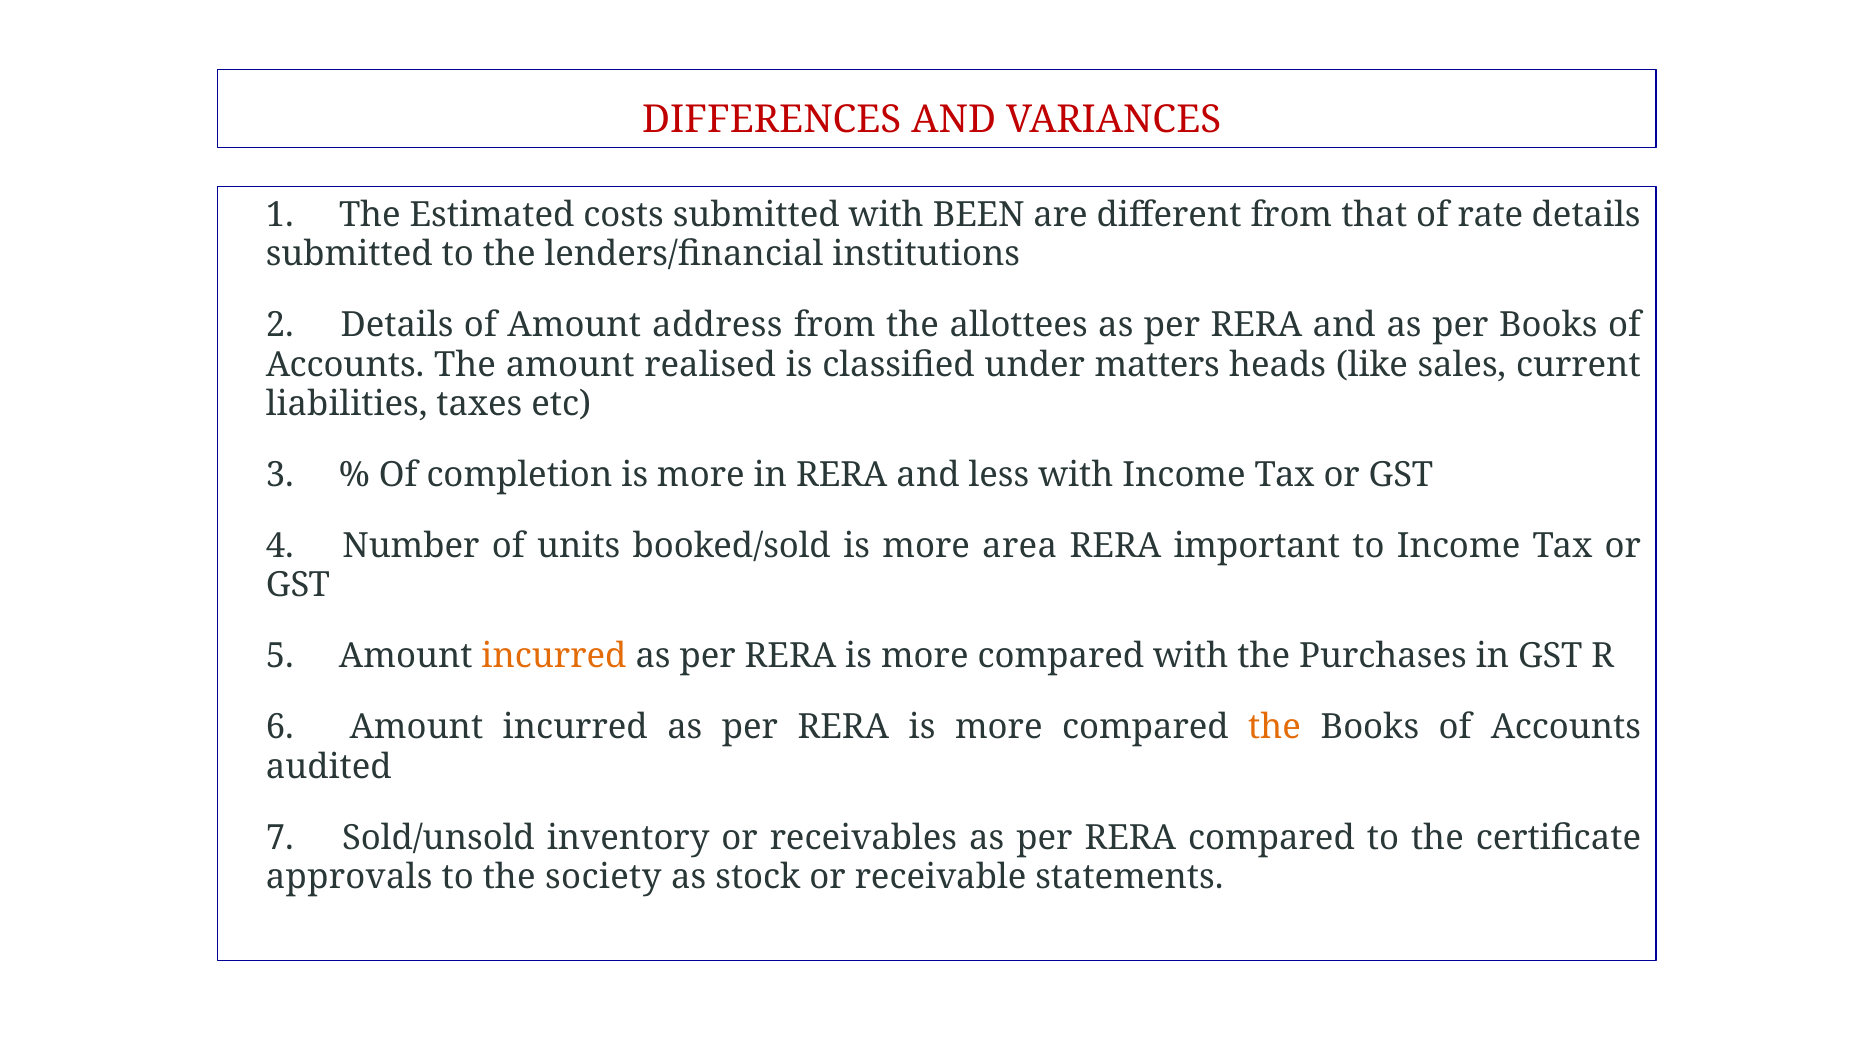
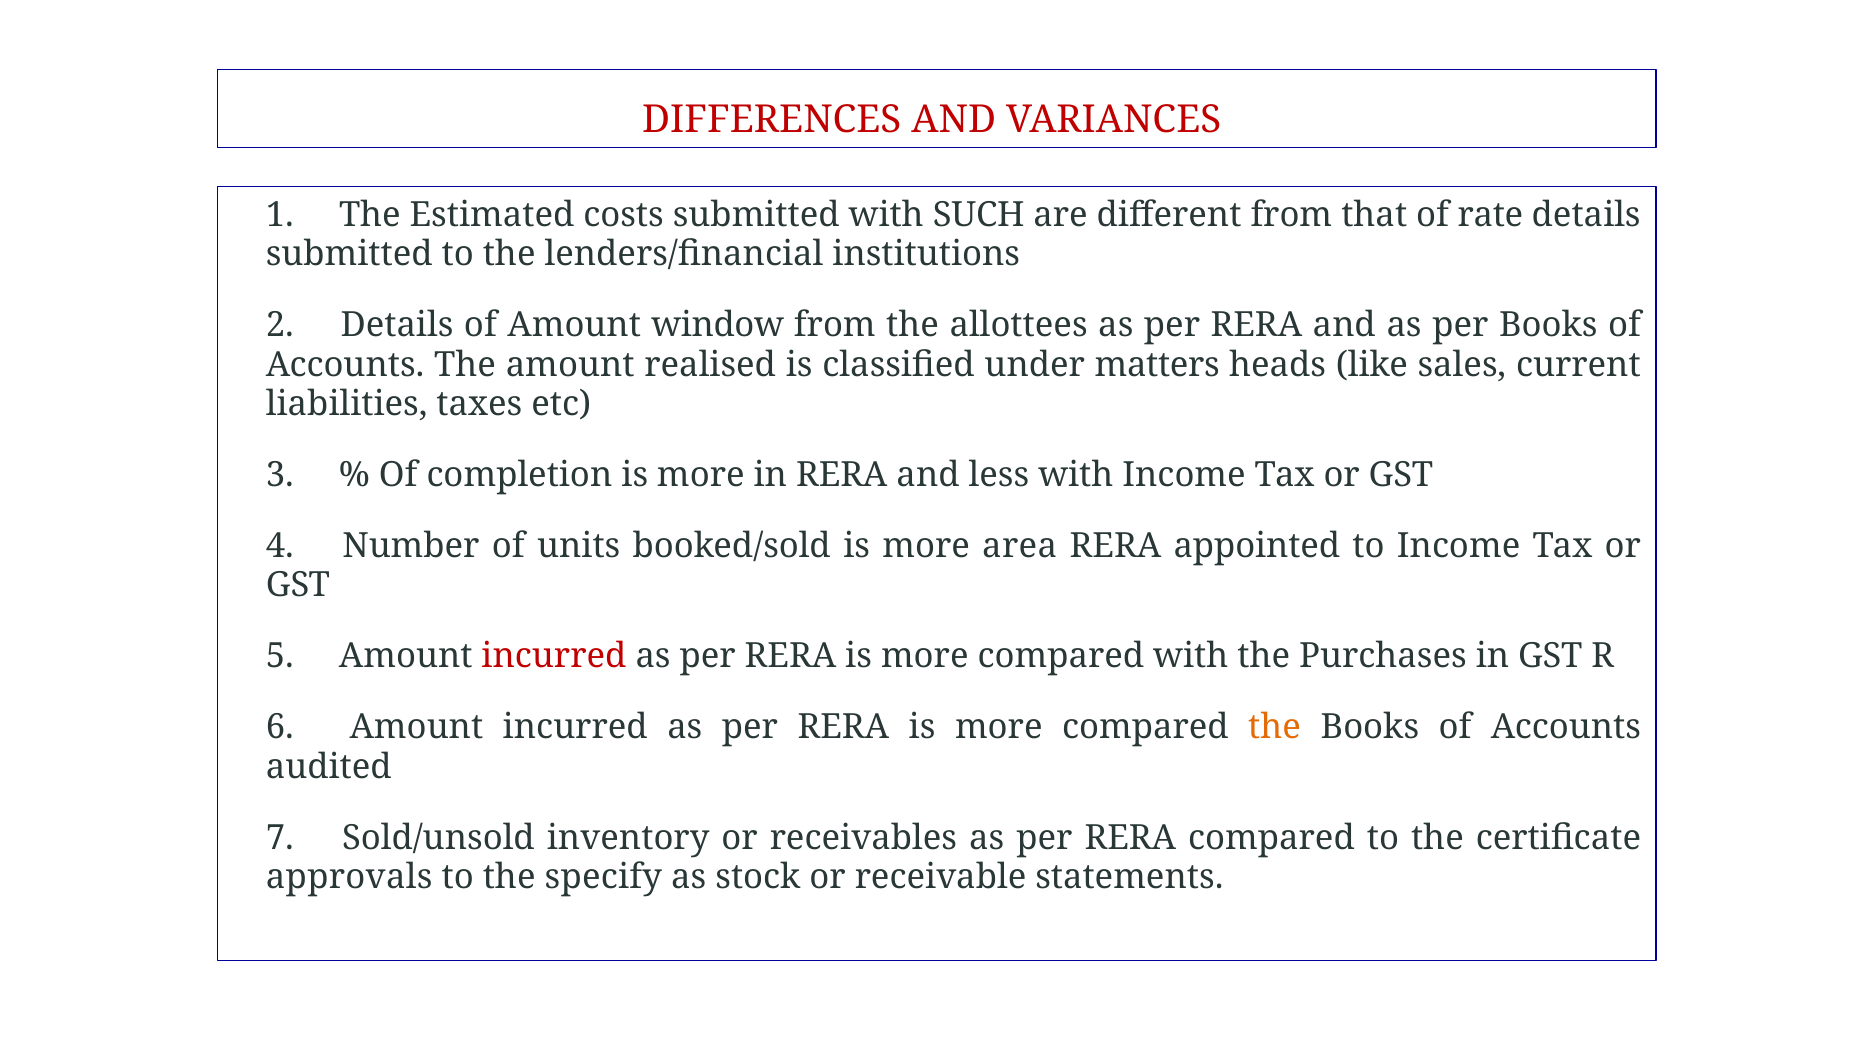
BEEN: BEEN -> SUCH (979, 215)
address: address -> window (718, 325)
important: important -> appointed (1257, 546)
incurred colour: orange -> red (554, 656)
society: society -> specify (603, 877)
